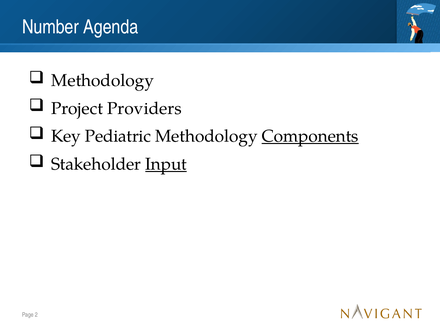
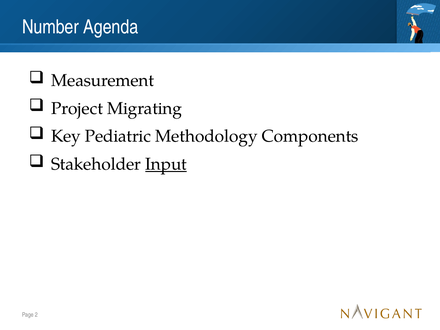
Methodology: Methodology -> Measurement (103, 81)
Providers: Providers -> Migrating (145, 108)
Components underline: present -> none (310, 136)
